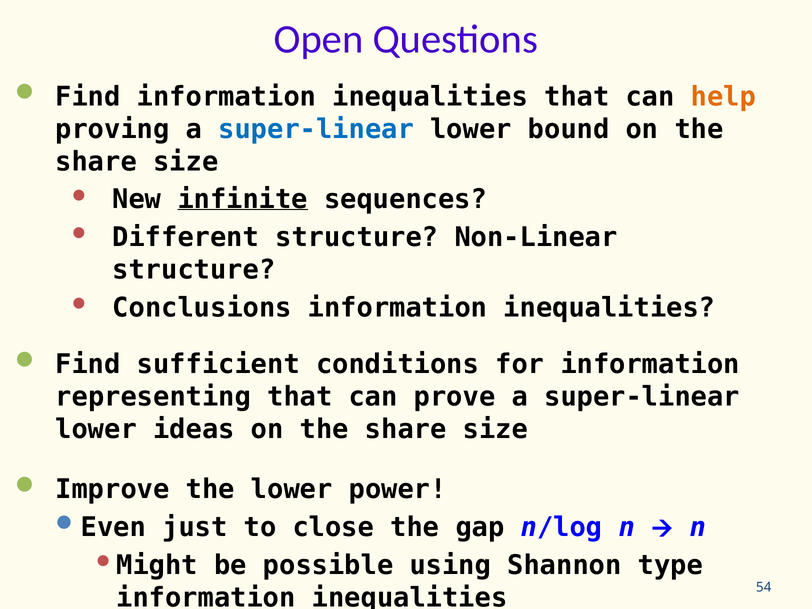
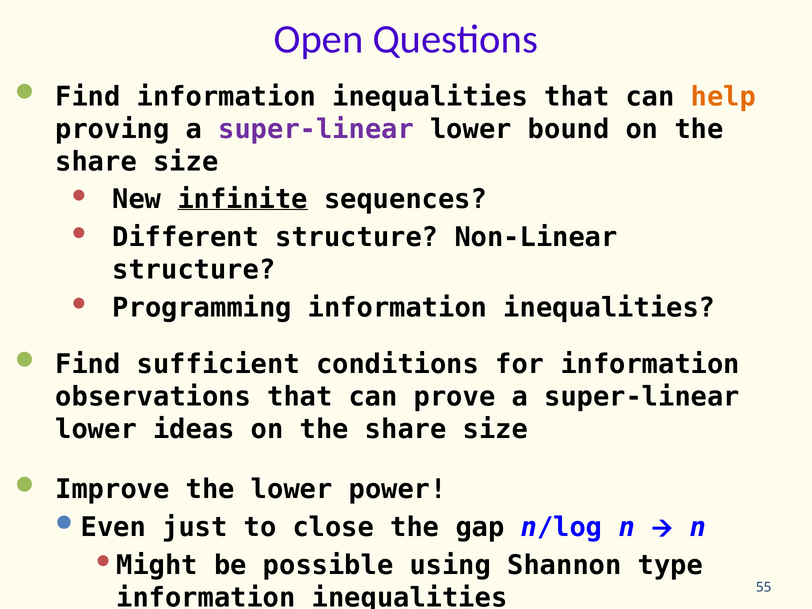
super-linear colour: blue -> purple (316, 129)
Conclusions: Conclusions -> Programming (202, 308)
representing: representing -> observations (153, 397)
54: 54 -> 55 (764, 587)
